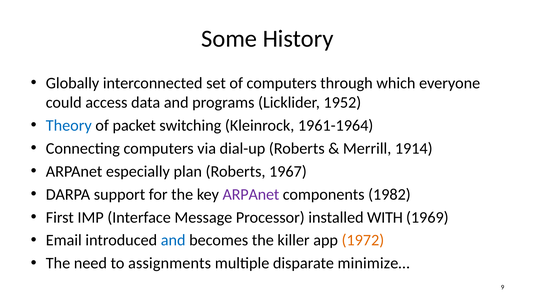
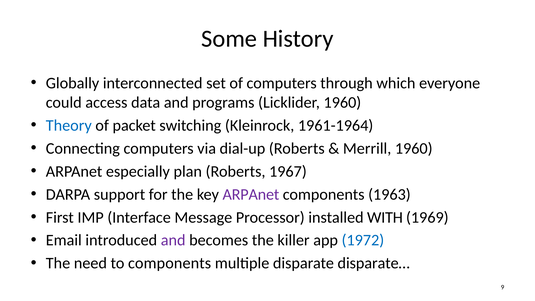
Licklider 1952: 1952 -> 1960 (342, 102)
Merrill 1914: 1914 -> 1960 (414, 148)
1982: 1982 -> 1963 (389, 194)
and colour: blue -> purple (173, 240)
1972 colour: orange -> blue (363, 240)
to assignments: assignments -> components (170, 263)
minimize…: minimize… -> disparate… (374, 263)
